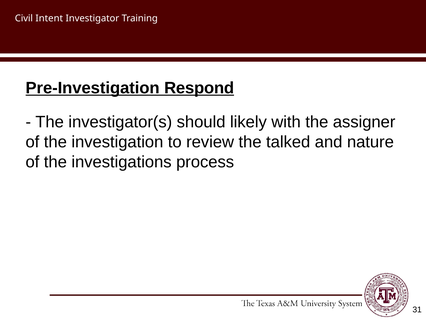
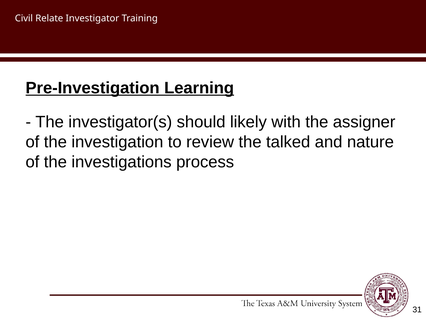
Intent: Intent -> Relate (49, 18)
Respond: Respond -> Learning (199, 88)
